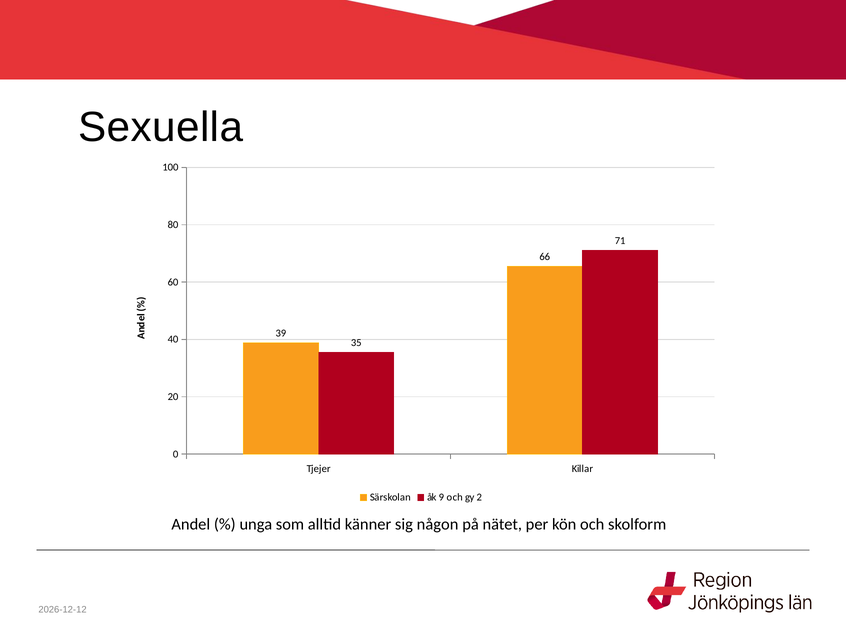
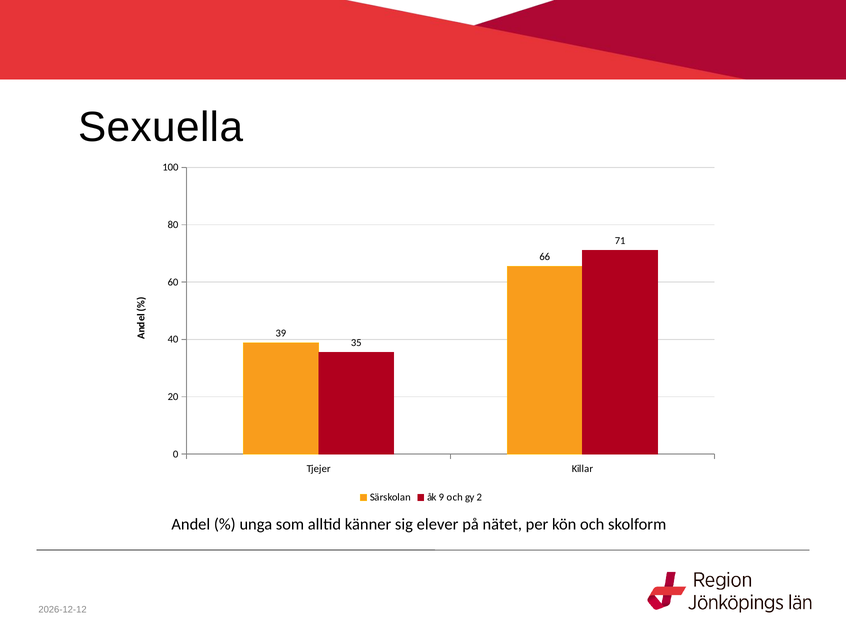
någon: någon -> elever (438, 525)
